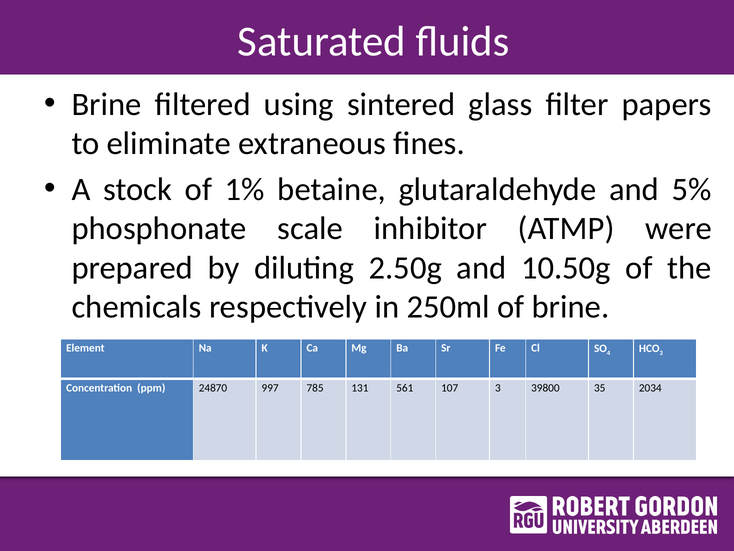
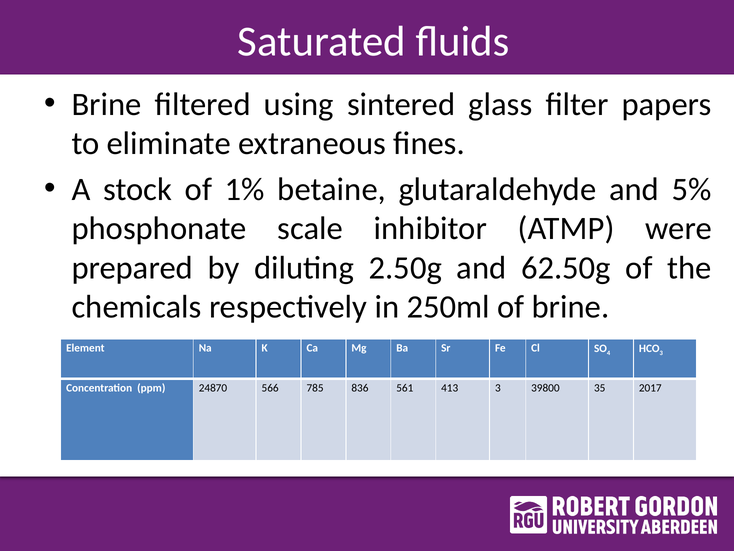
10.50g: 10.50g -> 62.50g (566, 268)
997: 997 -> 566 (270, 387)
131: 131 -> 836 (360, 387)
107: 107 -> 413 (450, 387)
2034: 2034 -> 2017 (650, 387)
